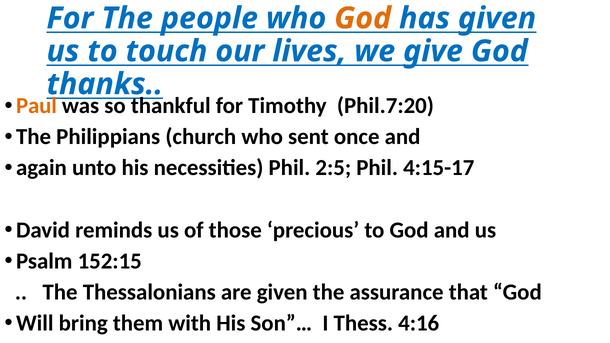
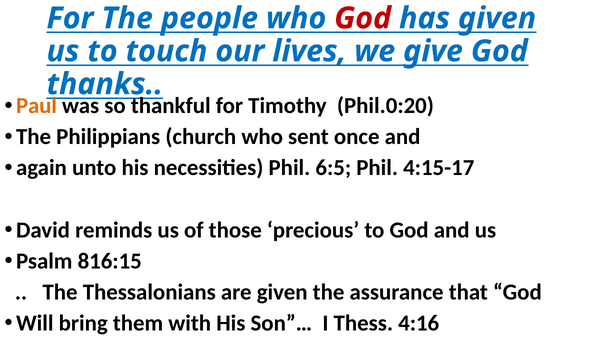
God colour: orange -> red (363, 18)
Phil.7:20: Phil.7:20 -> Phil.0:20 (385, 106)
2:5: 2:5 -> 6:5 (333, 168)
152:15: 152:15 -> 816:15 (110, 261)
